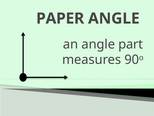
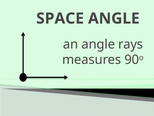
PAPER: PAPER -> SPACE (60, 18)
part: part -> rays (131, 44)
